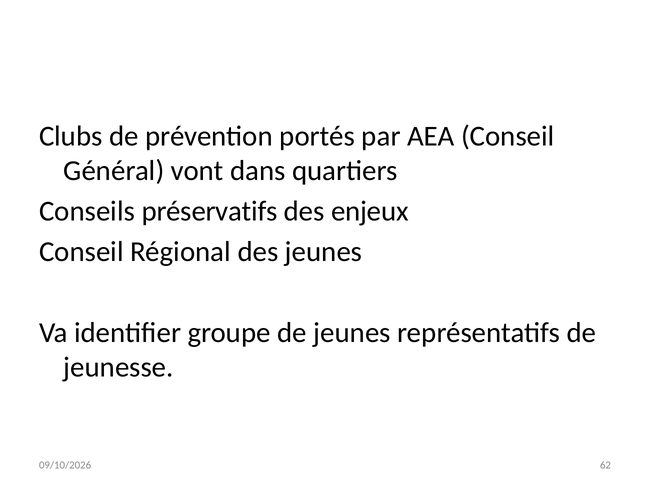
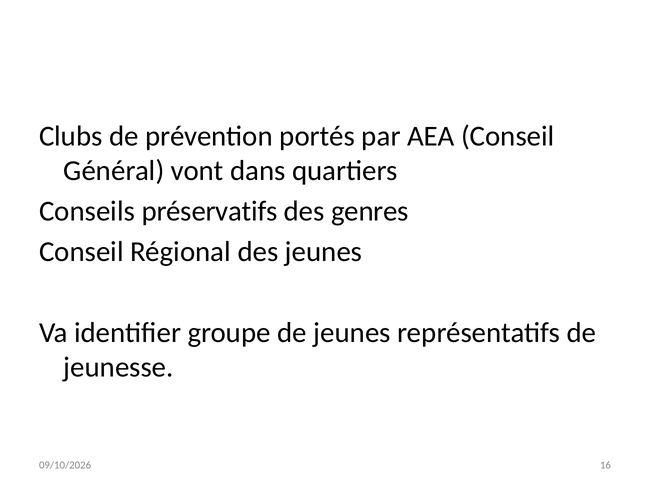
enjeux: enjeux -> genres (370, 211)
62: 62 -> 16 (606, 465)
